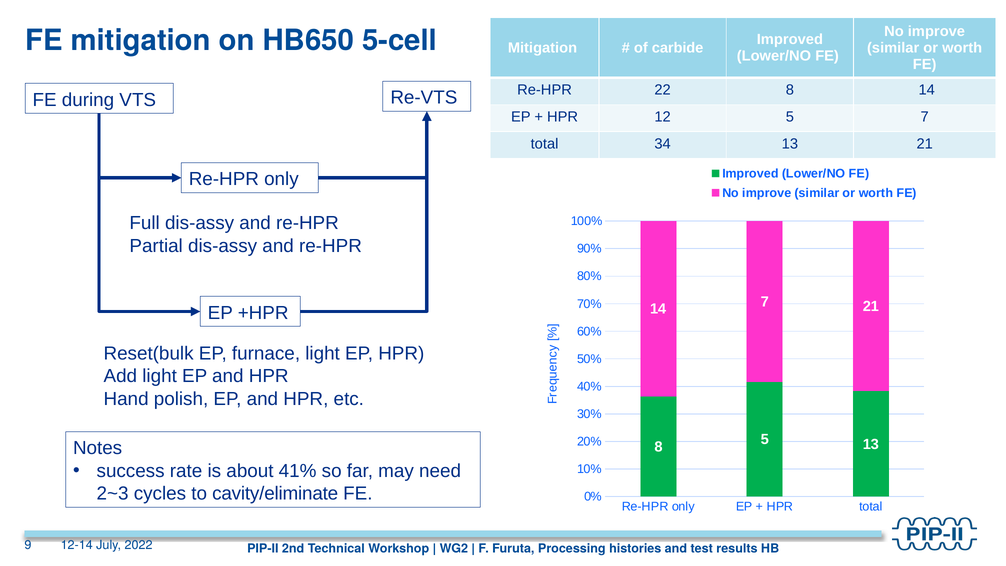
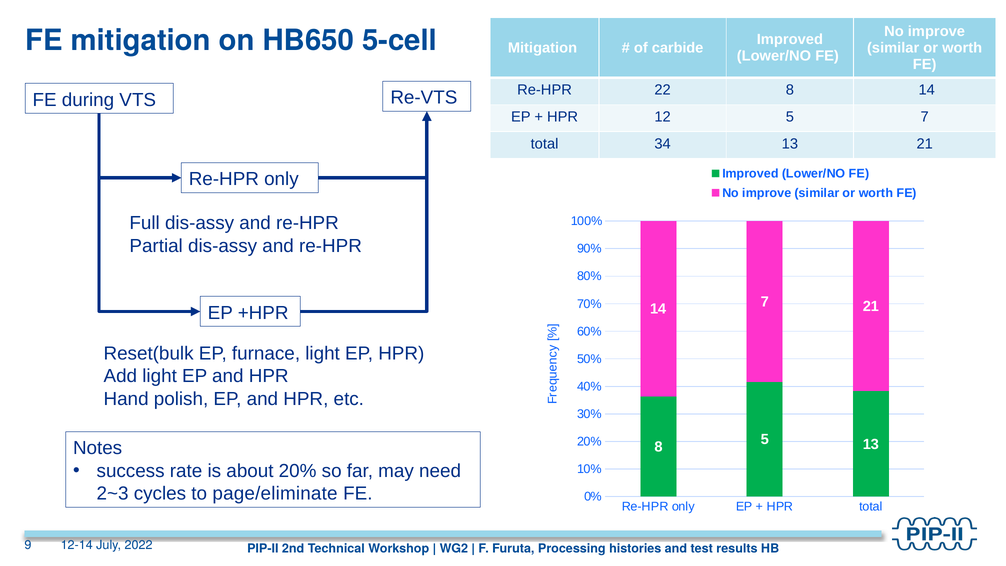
about 41%: 41% -> 20% (298, 471)
cavity/eliminate: cavity/eliminate -> page/eliminate (275, 493)
